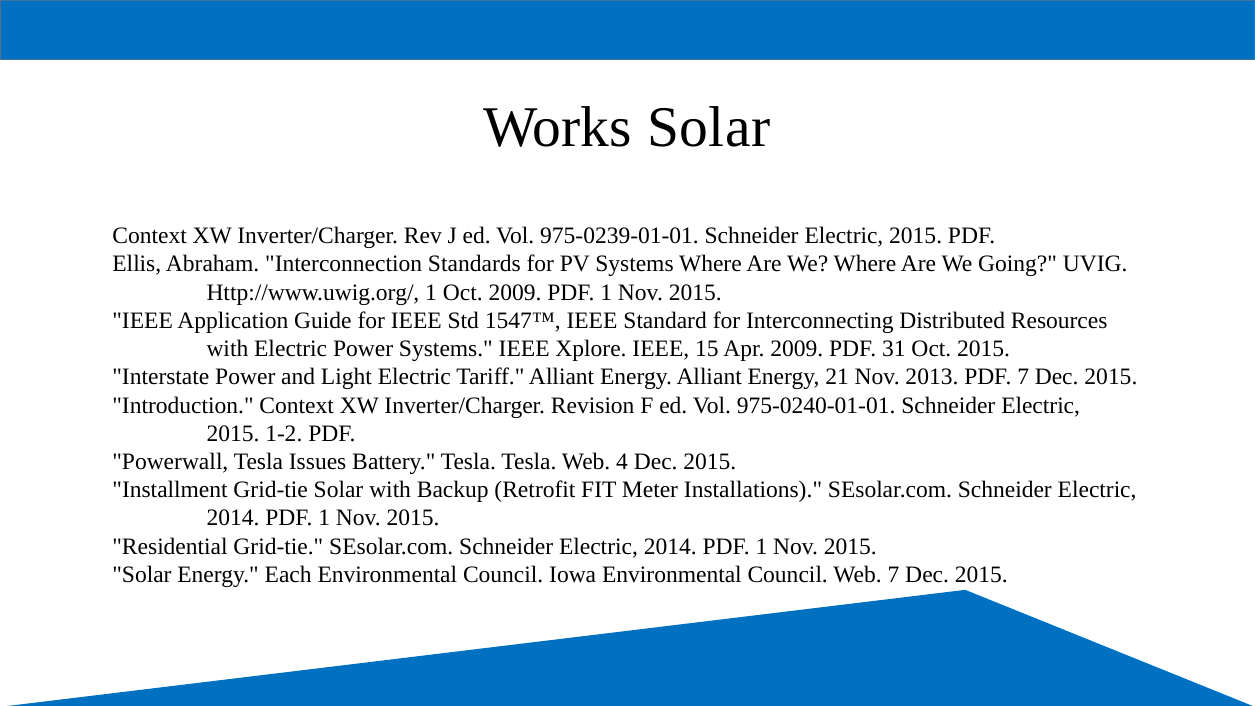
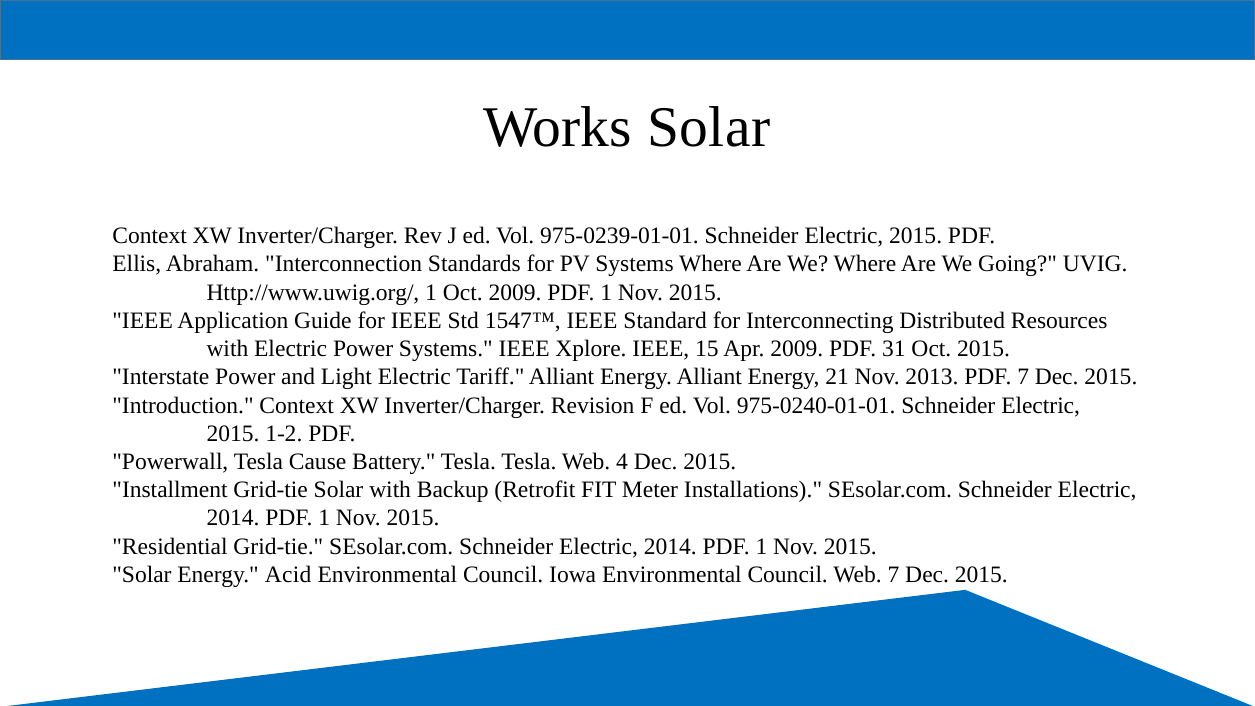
Issues: Issues -> Cause (318, 462)
Each: Each -> Acid (288, 575)
